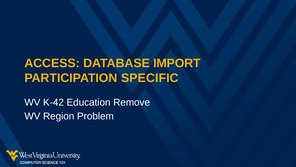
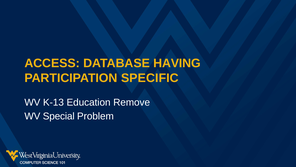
IMPORT: IMPORT -> HAVING (177, 63)
K-42: K-42 -> K-13 (53, 102)
Region: Region -> Special (59, 116)
